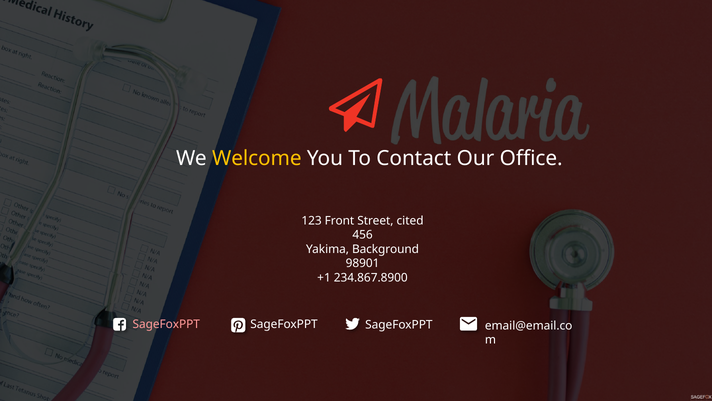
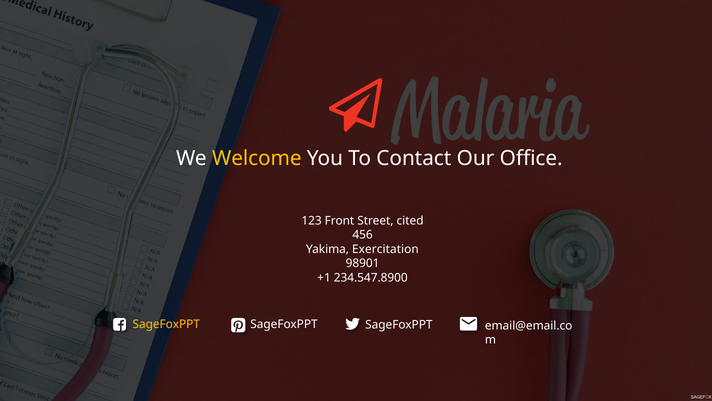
Background: Background -> Exercitation (385, 249)
234.867.8900: 234.867.8900 -> 234.547.8900 (371, 277)
SageFoxPPT colour: pink -> yellow (166, 324)
